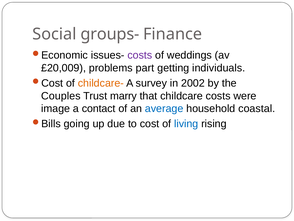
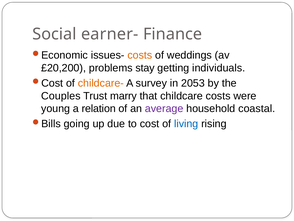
groups-: groups- -> earner- (110, 34)
costs colour: purple -> orange (140, 55)
£20,009: £20,009 -> £20,200 (64, 68)
part: part -> stay (145, 68)
2002: 2002 -> 2053 (193, 83)
image: image -> young (56, 108)
contact: contact -> relation (99, 108)
average colour: blue -> purple (164, 108)
